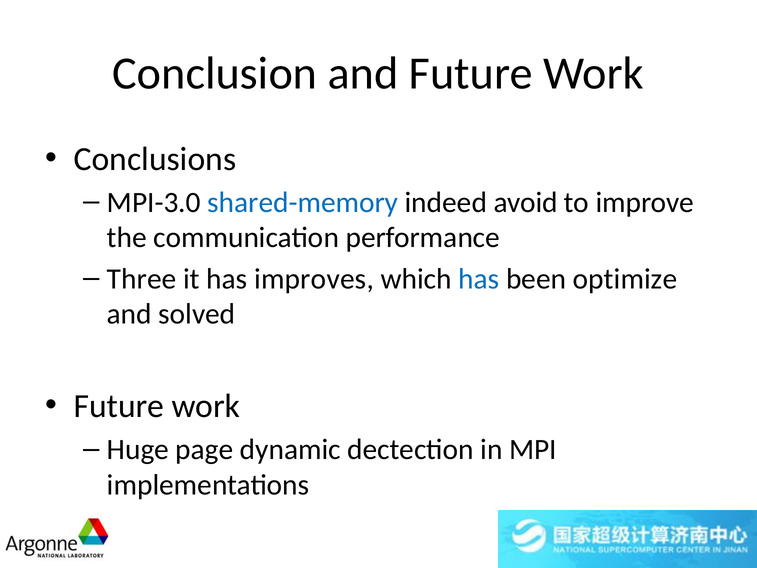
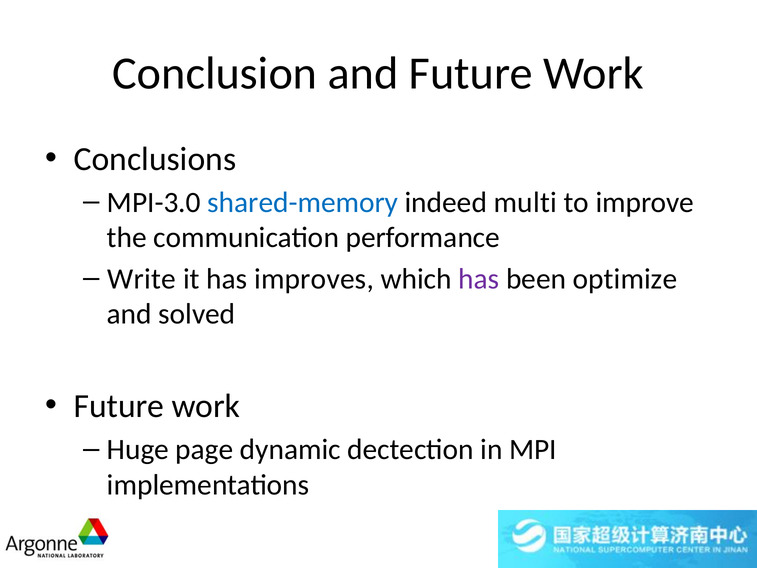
avoid: avoid -> multi (525, 202)
Three: Three -> Write (142, 279)
has colour: blue -> purple (479, 279)
